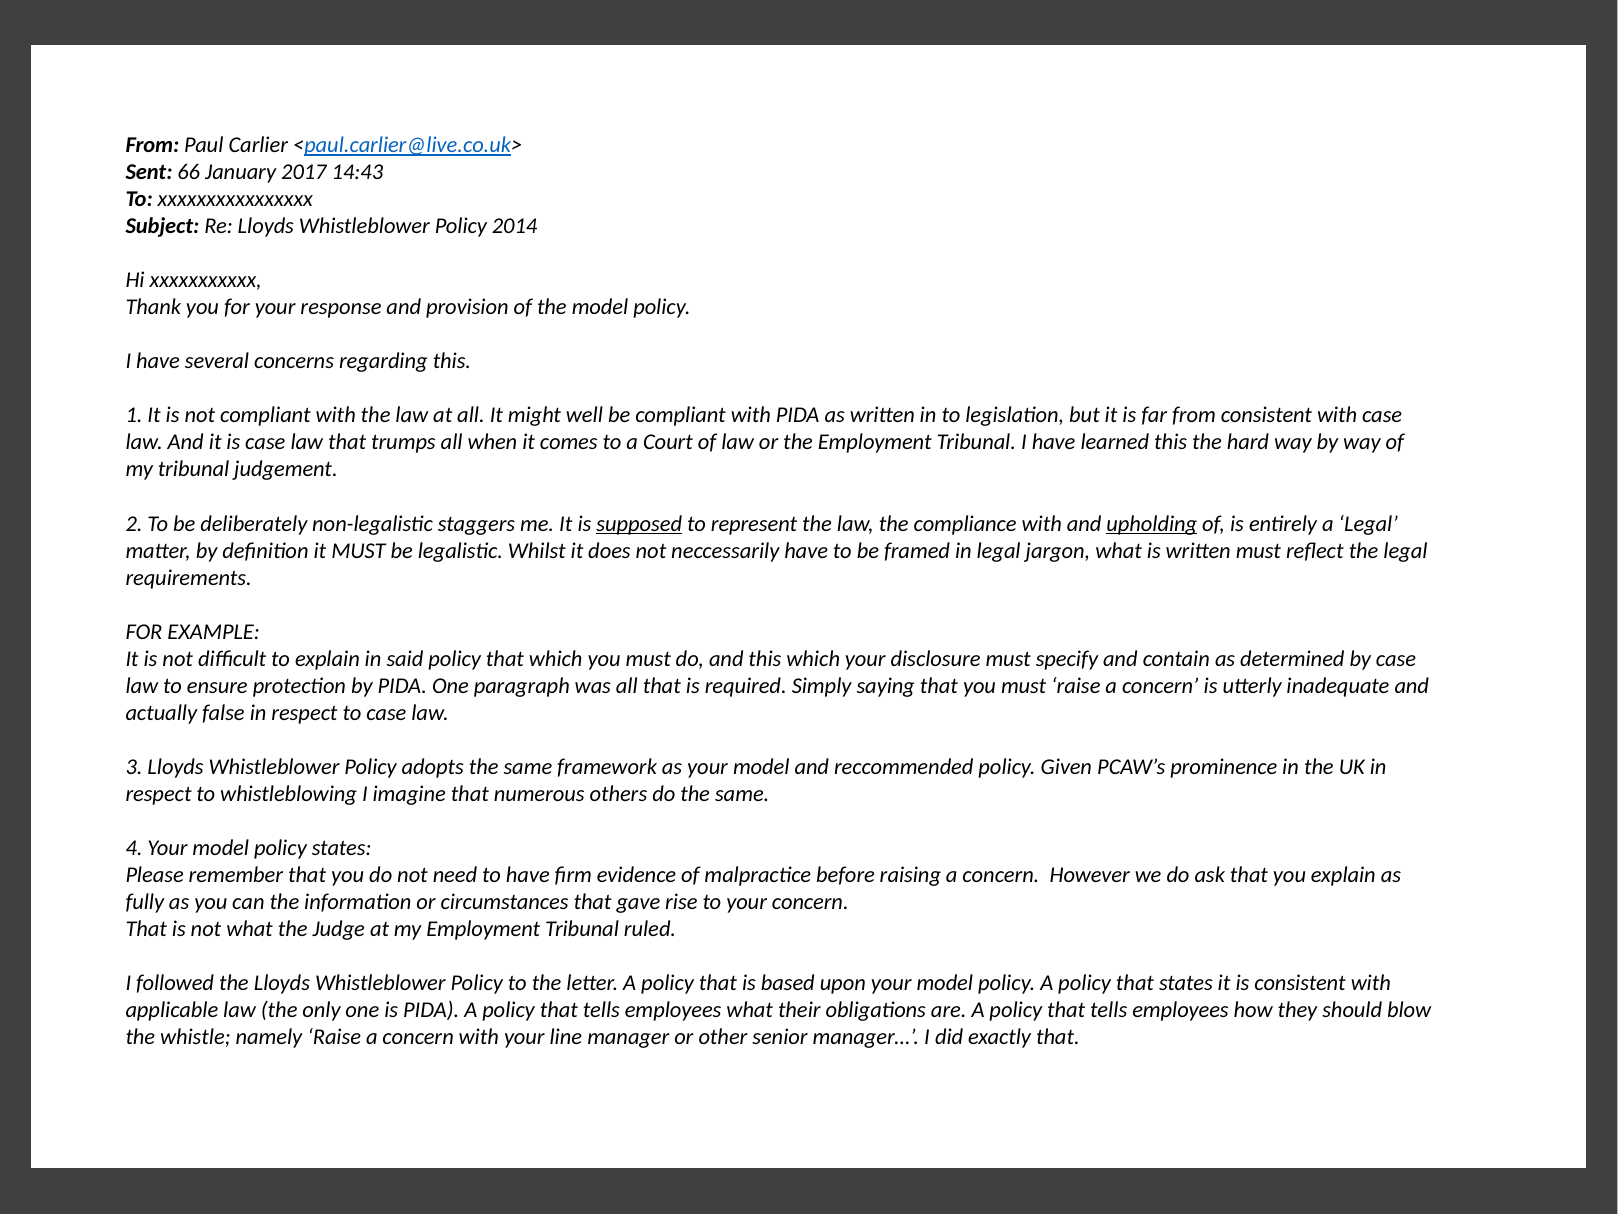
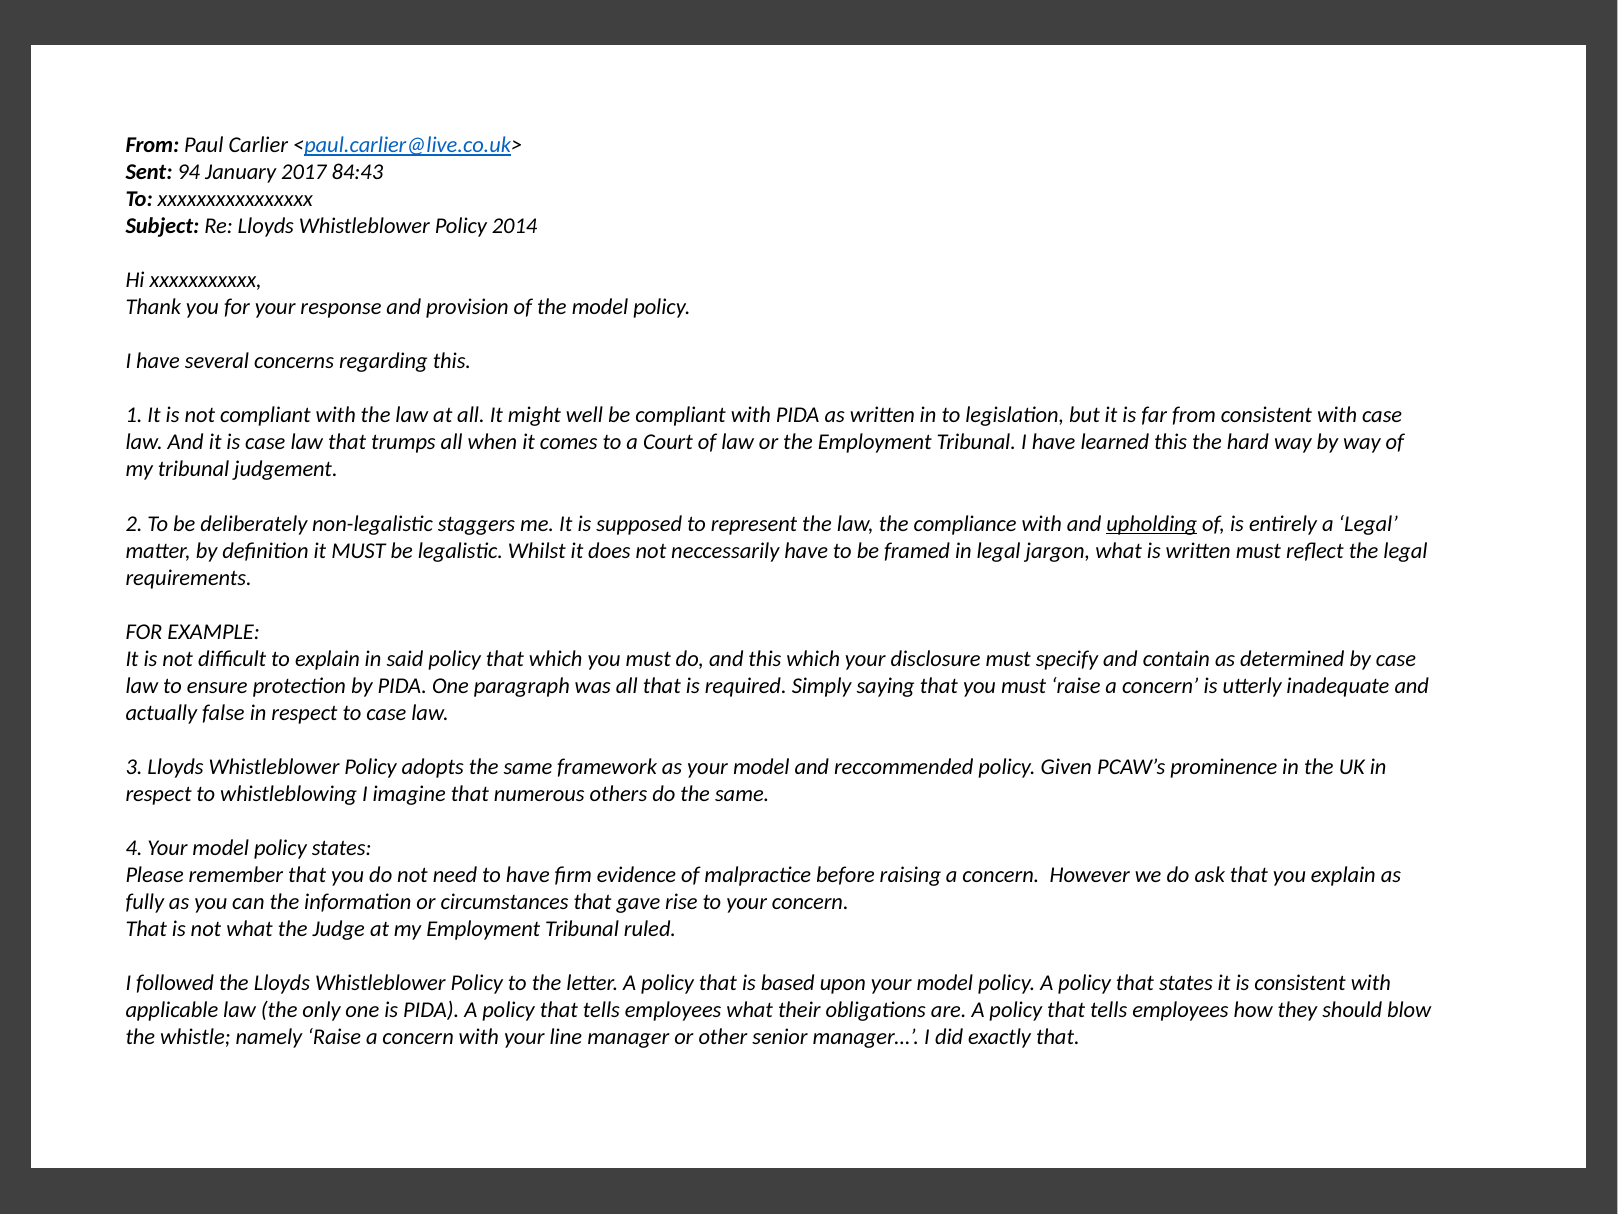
66: 66 -> 94 (189, 172)
14:43: 14:43 -> 84:43 (357, 172)
supposed underline: present -> none (639, 523)
